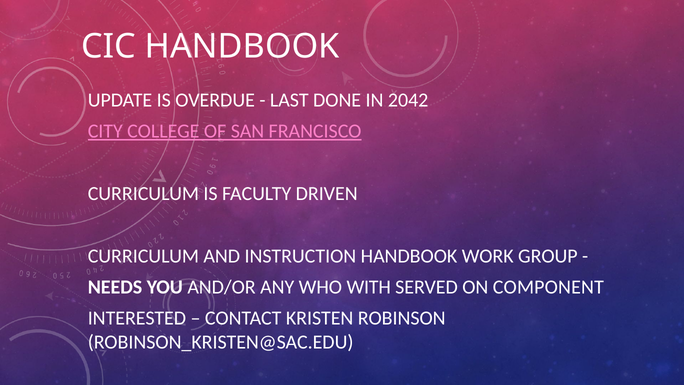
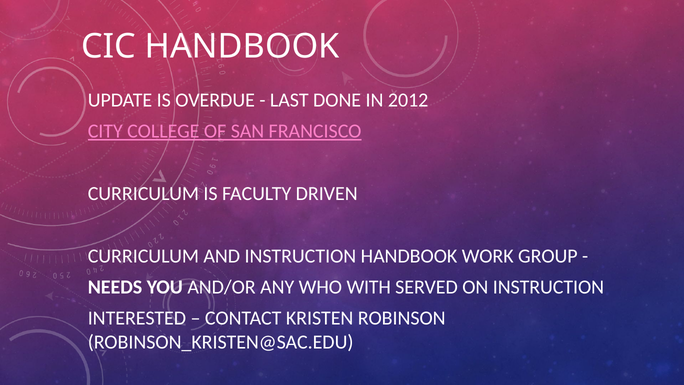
2042: 2042 -> 2012 (408, 100)
ON COMPONENT: COMPONENT -> INSTRUCTION (548, 287)
